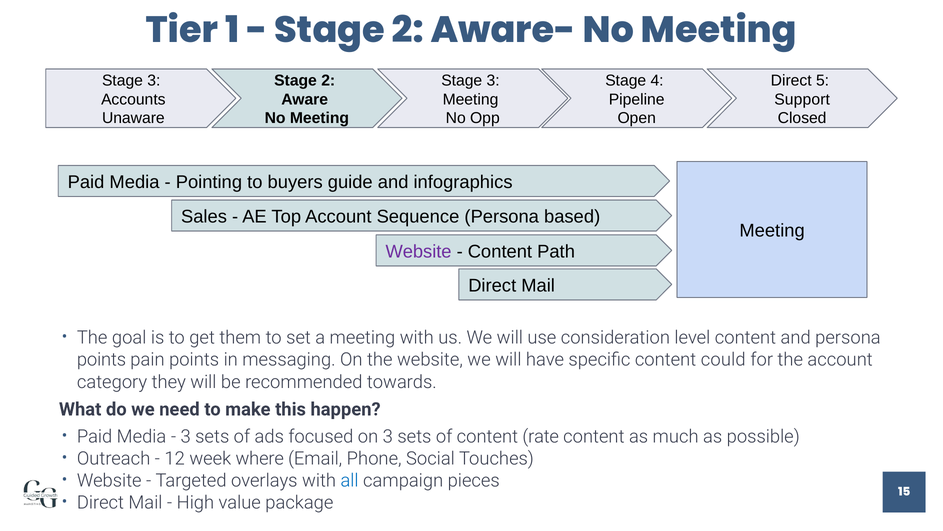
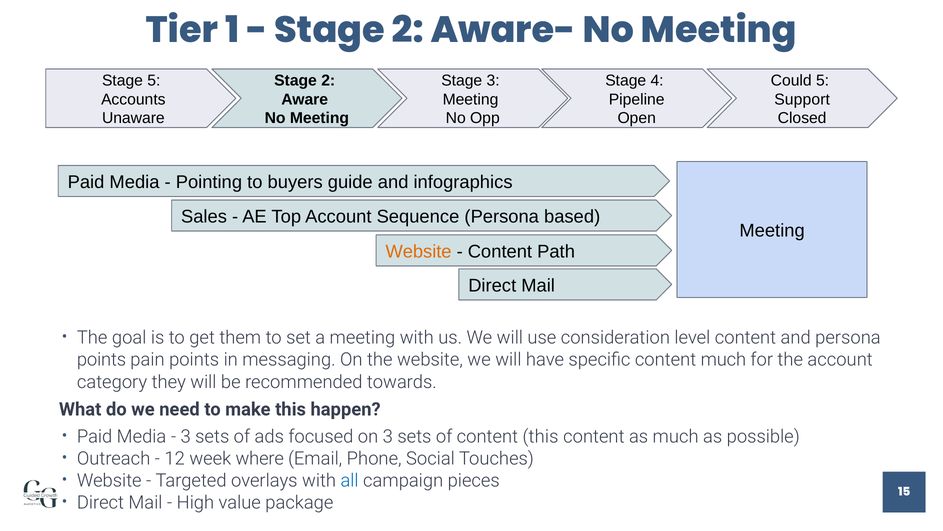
3: 3 -> 5 (154, 80)
Direct: Direct -> Could (791, 80)
Website colour: purple -> orange (419, 251)
content could: could -> much (723, 360)
content rate: rate -> this (541, 436)
